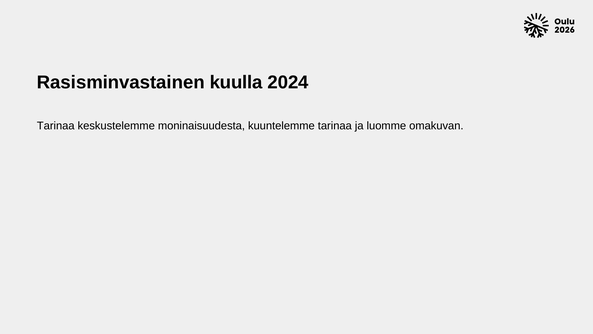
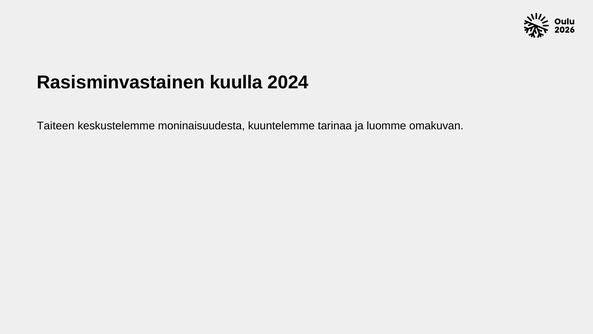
Tarinaa: Tarinaa -> Taiteen (56, 126)
